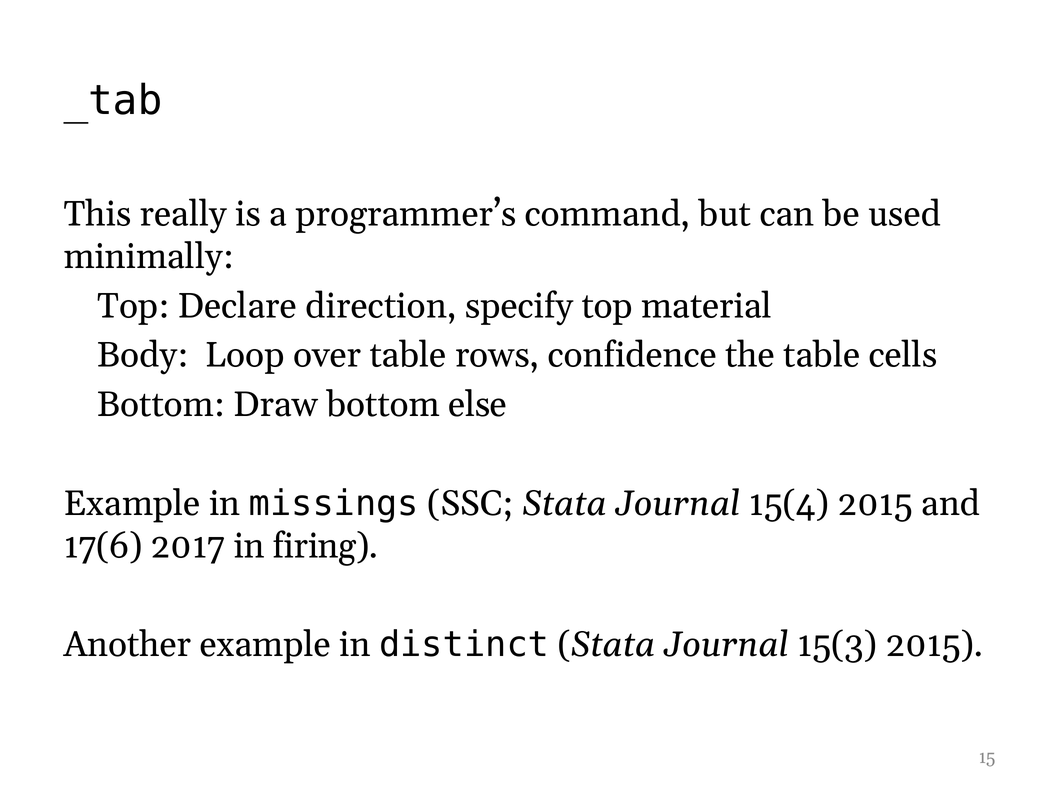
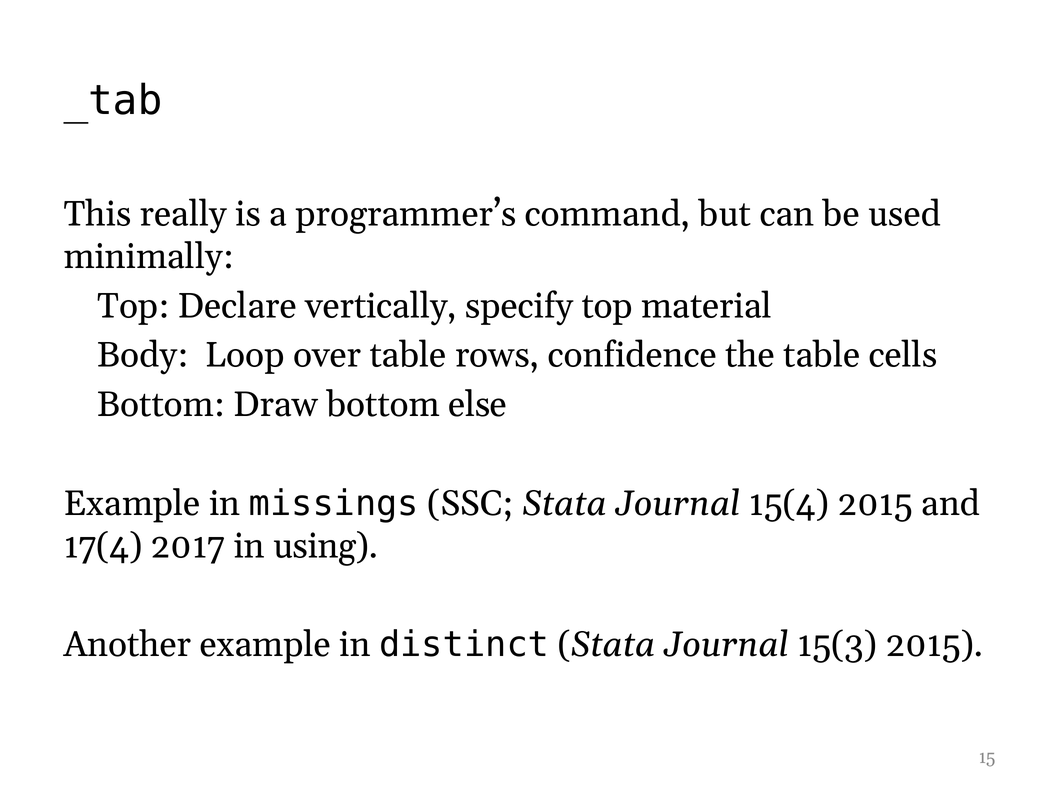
direction: direction -> vertically (381, 306)
17(6: 17(6 -> 17(4 (103, 546)
firing: firing -> using (326, 546)
